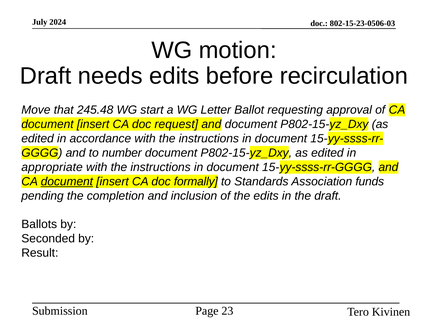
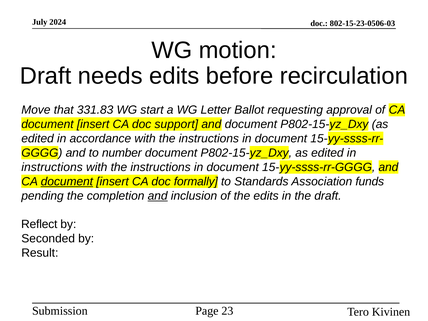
245.48: 245.48 -> 331.83 (95, 110)
request: request -> support (176, 124)
appropriate: appropriate -> instructions (52, 167)
and underline: none -> present (158, 196)
Ballots: Ballots -> Reflect (39, 224)
